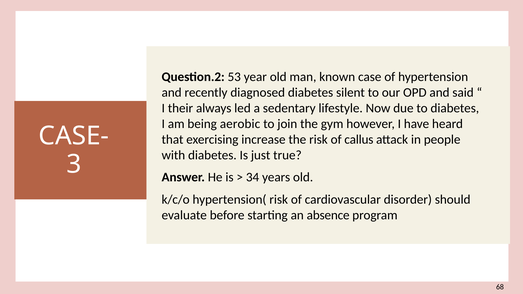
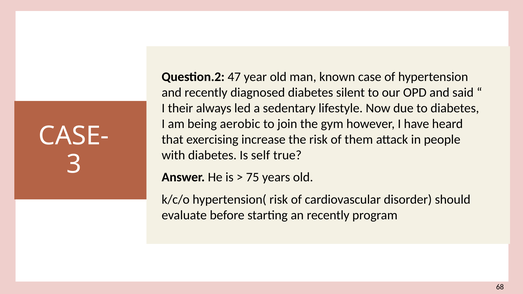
53: 53 -> 47 (234, 77)
callus: callus -> them (359, 140)
just: just -> self (261, 155)
34: 34 -> 75 (253, 177)
an absence: absence -> recently (328, 215)
